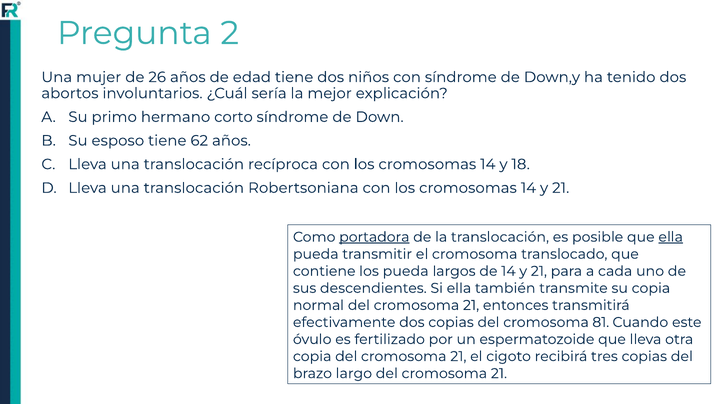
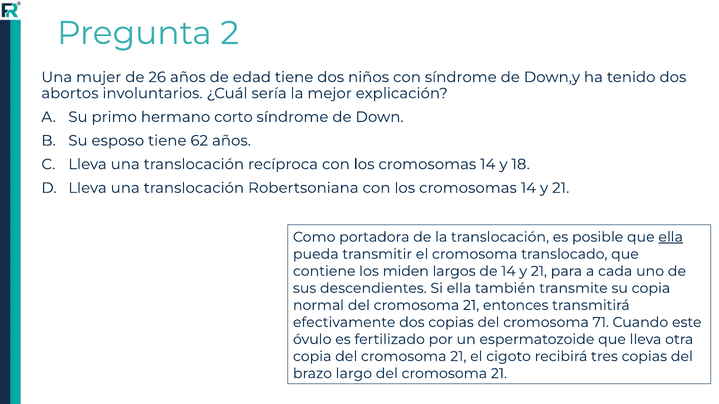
portadora underline: present -> none (374, 237)
los pueda: pueda -> miden (406, 271)
81: 81 -> 71 (601, 323)
